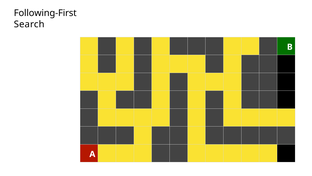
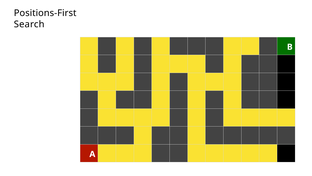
Following-First: Following-First -> Positions-First (45, 13)
